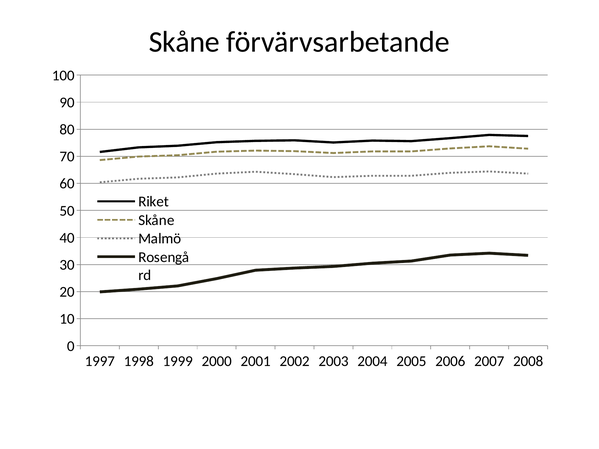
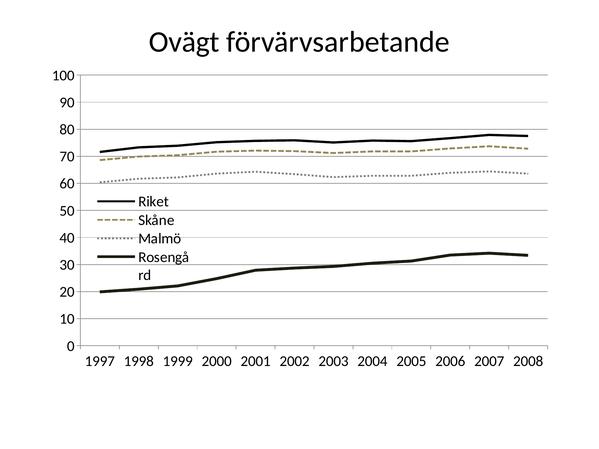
Skåne: Skåne -> Ovägt (184, 42)
